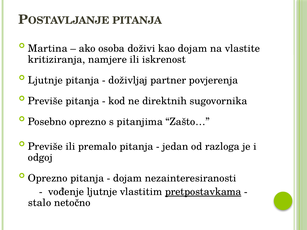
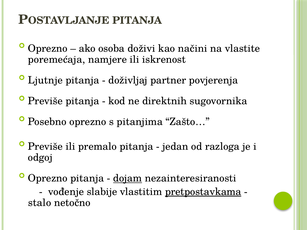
Martina: Martina -> Oprezno (48, 49)
kao dojam: dojam -> načini (193, 49)
kritiziranja: kritiziranja -> poremećaja (57, 60)
dojam underline: none -> present (128, 179)
vođenje ljutnje: ljutnje -> slabije (102, 192)
